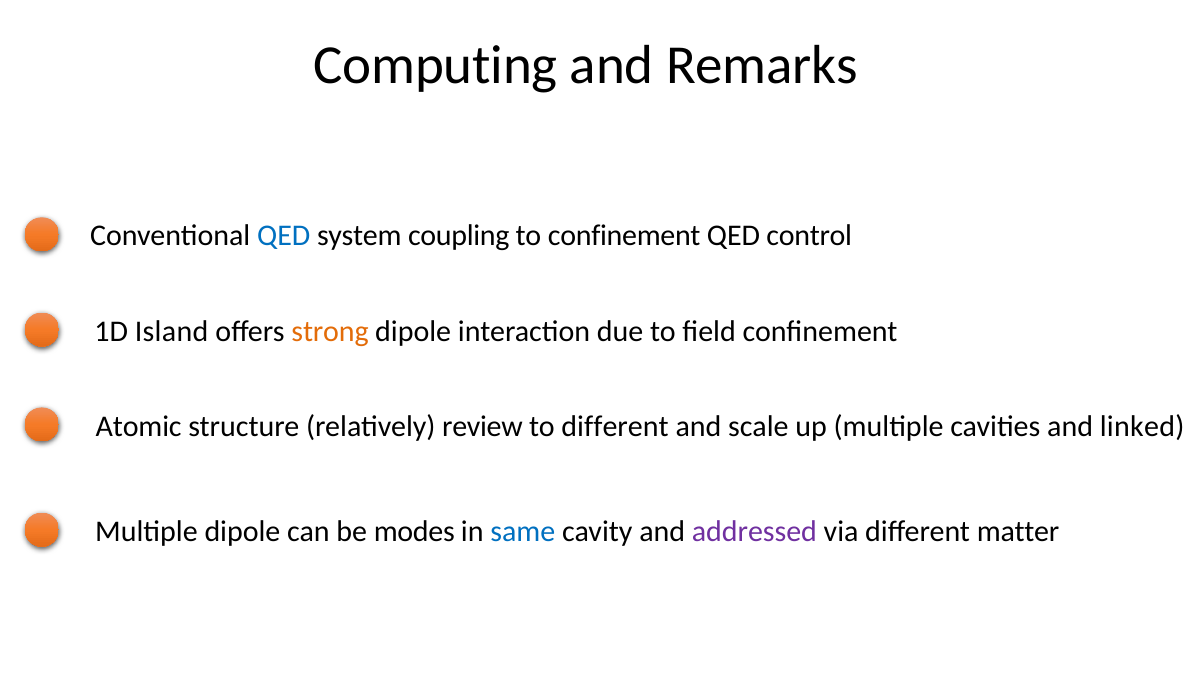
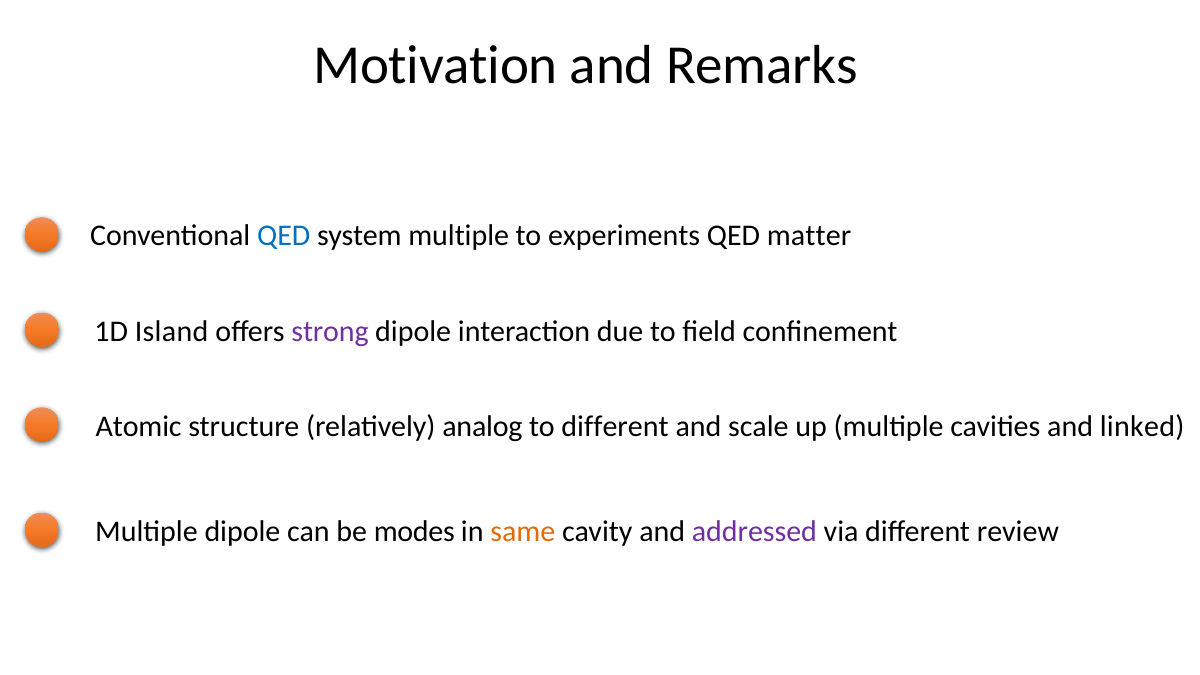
Computing: Computing -> Motivation (436, 66)
system coupling: coupling -> multiple (459, 236)
to confinement: confinement -> experiments (624, 236)
control: control -> matter (809, 236)
strong colour: orange -> purple (330, 331)
review: review -> analog (482, 426)
same colour: blue -> orange (523, 531)
matter: matter -> review (1018, 531)
